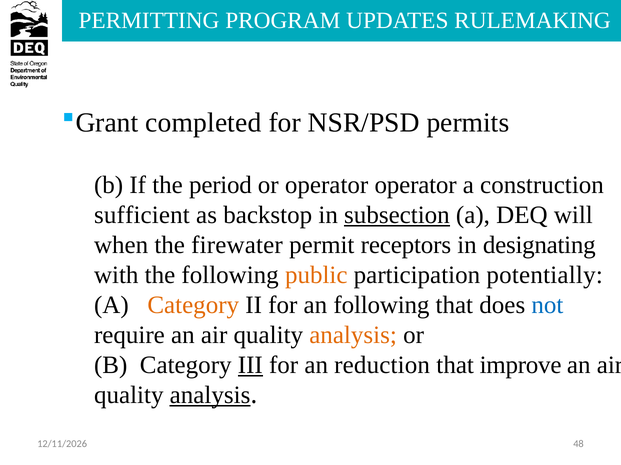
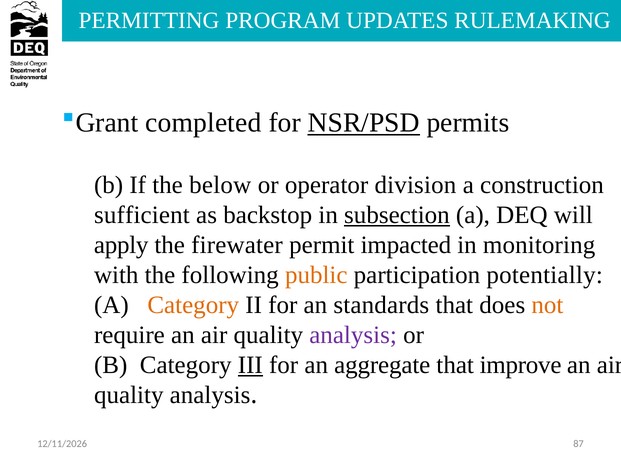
NSR/PSD underline: none -> present (364, 123)
period: period -> below (220, 185)
operator operator: operator -> division (415, 185)
when: when -> apply (121, 245)
receptors: receptors -> impacted (406, 245)
designating: designating -> monitoring (539, 245)
an following: following -> standards (381, 305)
not colour: blue -> orange (547, 305)
analysis colour: orange -> purple (353, 335)
reduction: reduction -> aggregate (382, 366)
analysis underline: present -> none (210, 396)
48: 48 -> 87 (578, 445)
